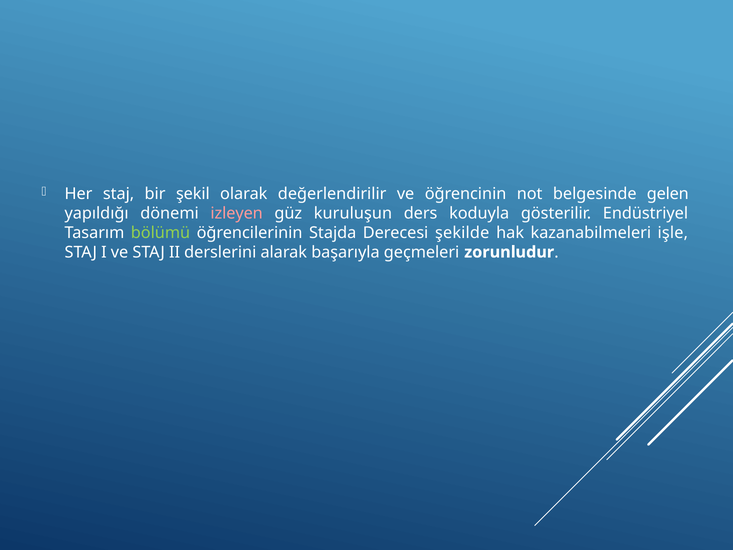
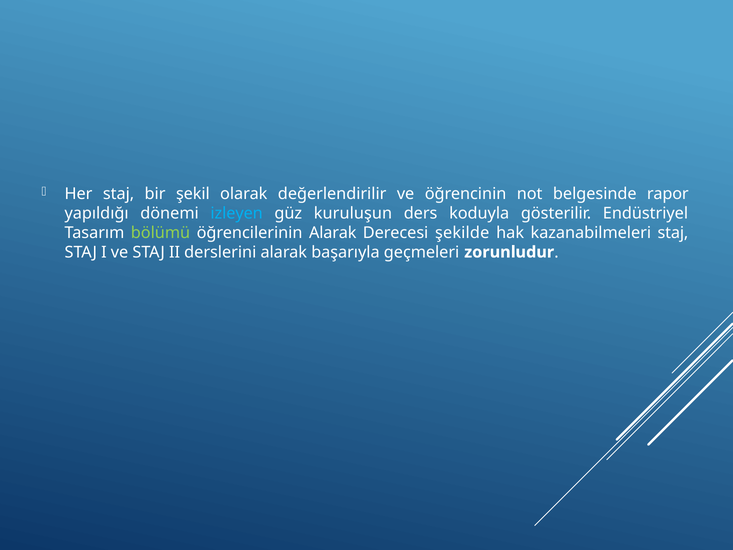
gelen: gelen -> rapor (668, 194)
izleyen colour: pink -> light blue (237, 213)
öğrencilerinin Stajda: Stajda -> Alarak (333, 233)
kazanabilmeleri işle: işle -> staj (673, 233)
